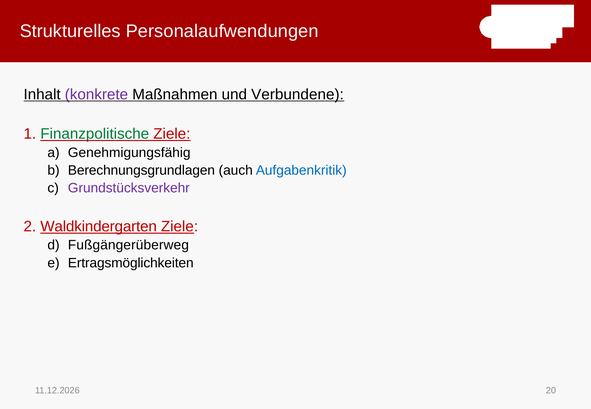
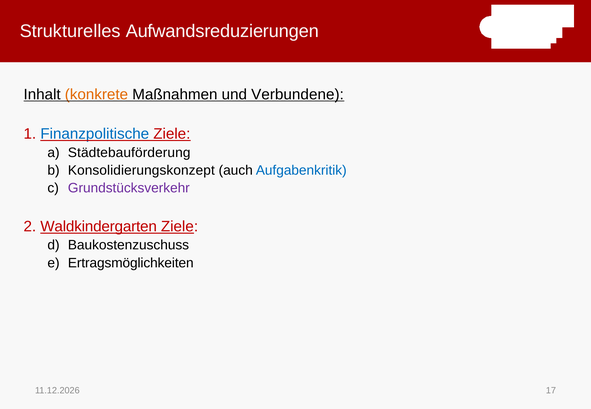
Personalaufwendungen: Personalaufwendungen -> Aufwandsreduzierungen (222, 31)
konkrete colour: purple -> orange (96, 94)
Finanzpolitische colour: green -> blue (95, 134)
Genehmigungsfähig: Genehmigungsfähig -> Städtebauförderung (129, 153)
Berechnungsgrundlagen: Berechnungsgrundlagen -> Konsolidierungskonzept (141, 170)
Fußgängerüberweg: Fußgängerüberweg -> Baukostenzuschuss (128, 245)
20: 20 -> 17 (551, 391)
